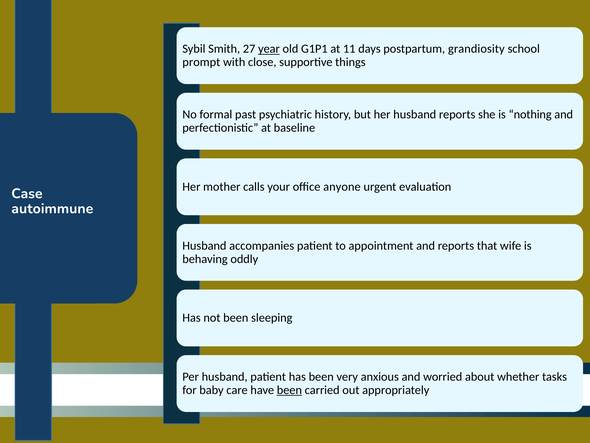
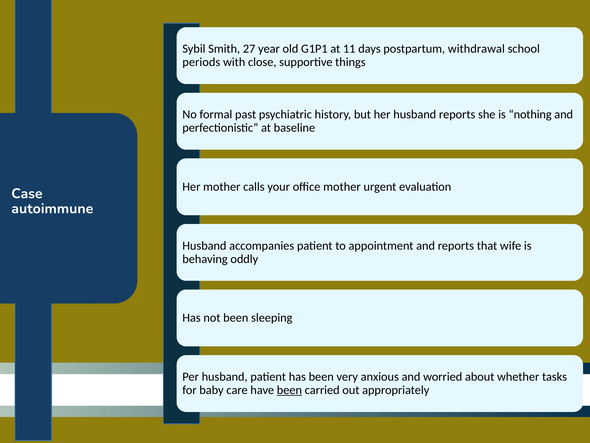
year underline: present -> none (269, 49)
grandiosity: grandiosity -> withdrawal (476, 49)
prompt: prompt -> periods (201, 62)
office anyone: anyone -> mother (342, 187)
